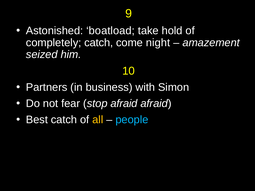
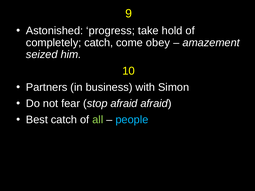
boatload: boatload -> progress (111, 31)
night: night -> obey (158, 43)
all colour: yellow -> light green (98, 120)
